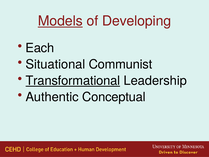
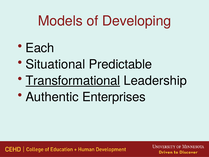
Models underline: present -> none (60, 21)
Communist: Communist -> Predictable (120, 64)
Conceptual: Conceptual -> Enterprises (114, 97)
